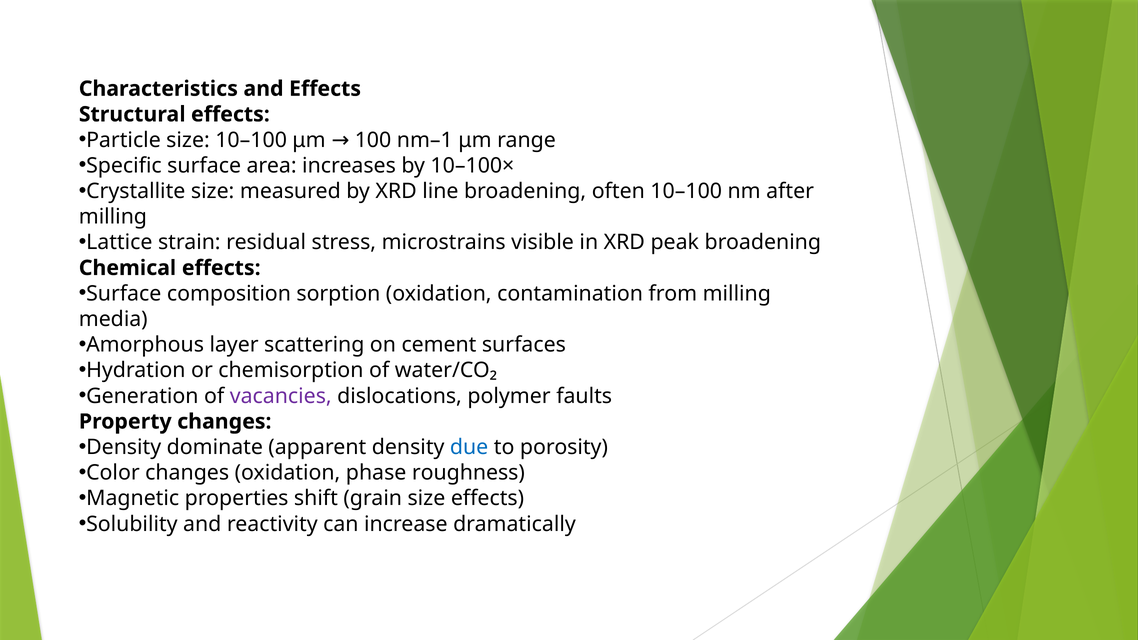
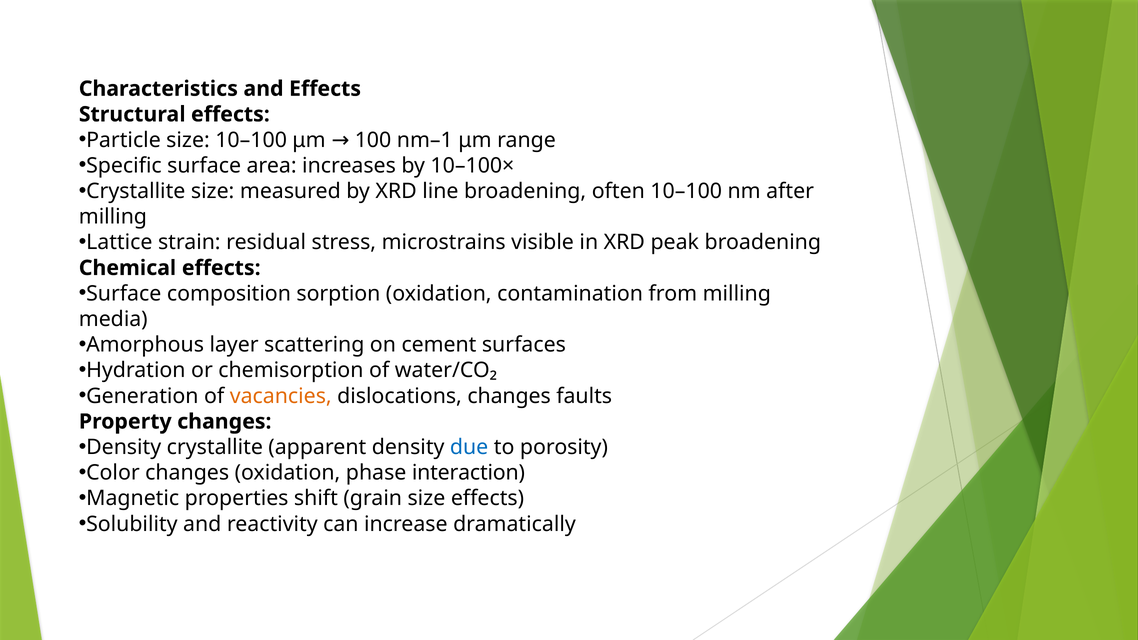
vacancies colour: purple -> orange (281, 396)
dislocations polymer: polymer -> changes (509, 396)
Density dominate: dominate -> crystallite (215, 447)
roughness: roughness -> interaction (468, 473)
